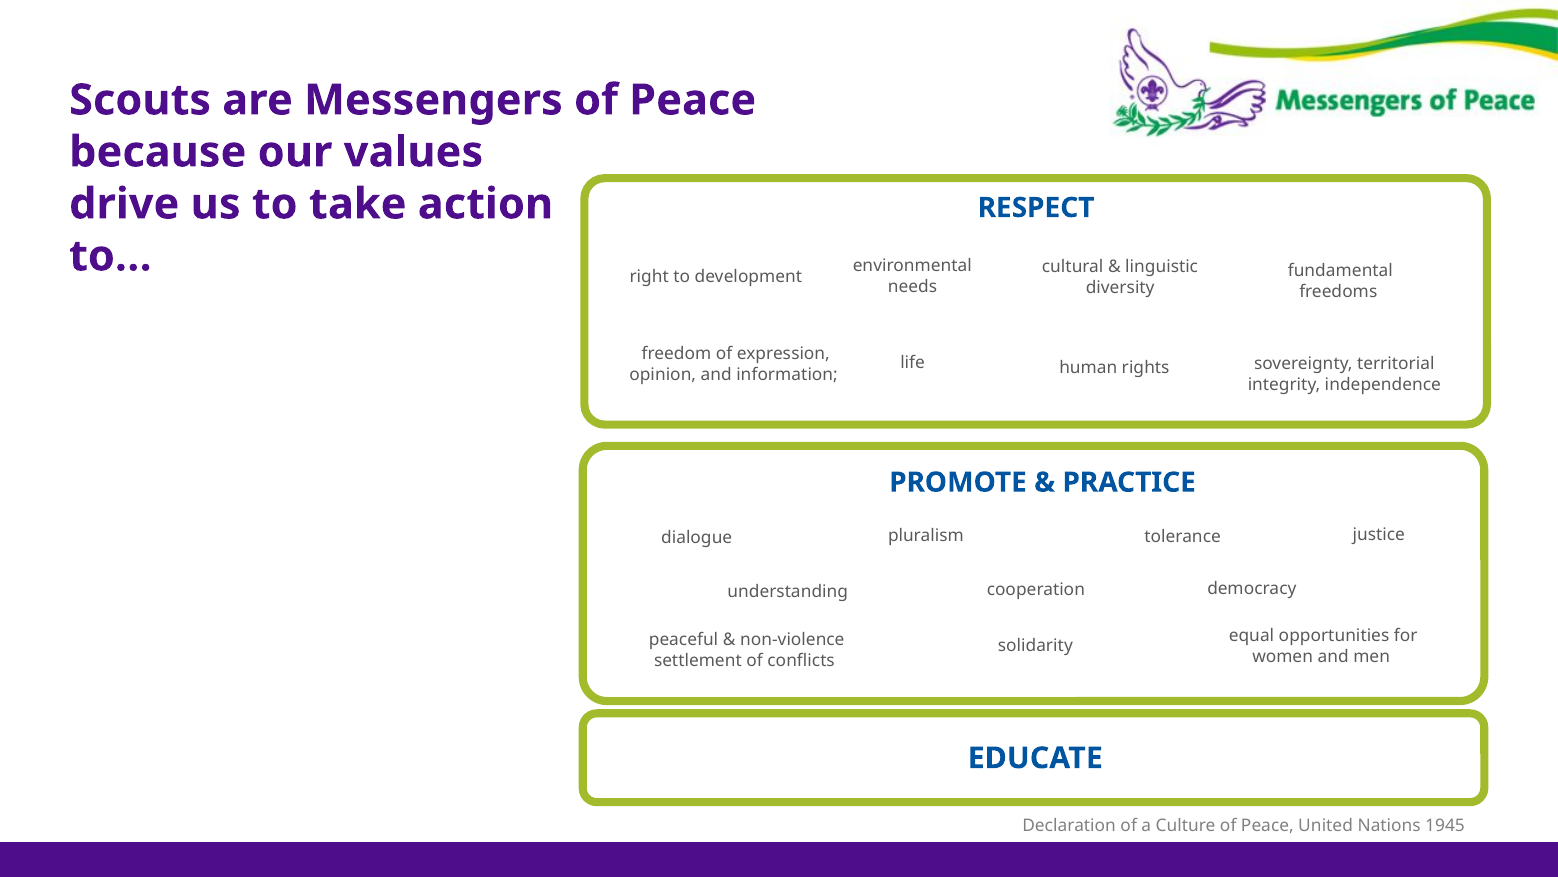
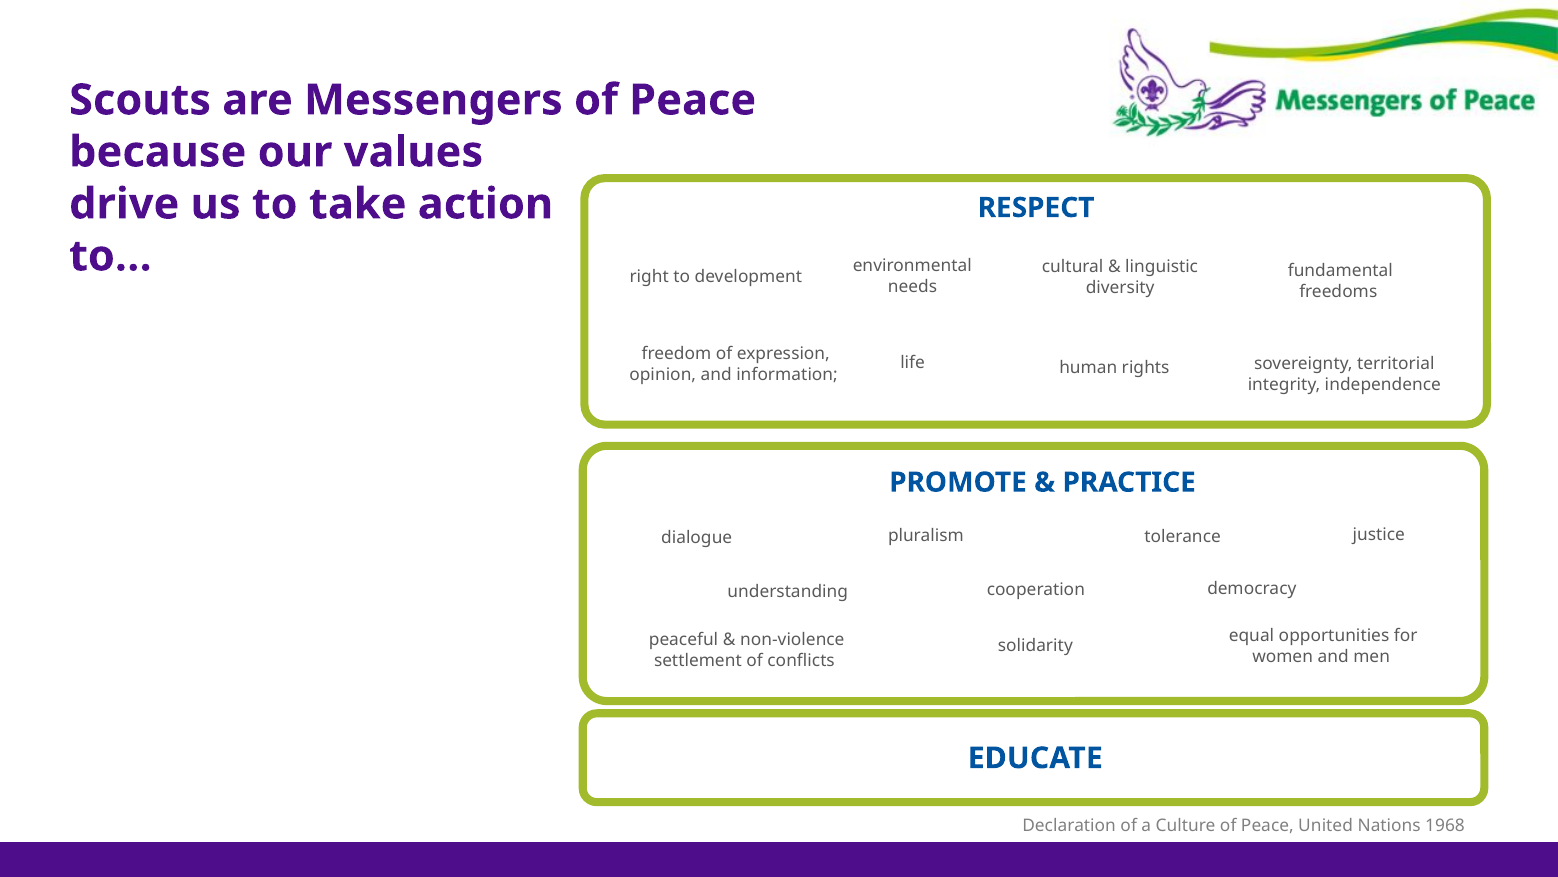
1945: 1945 -> 1968 (1445, 825)
